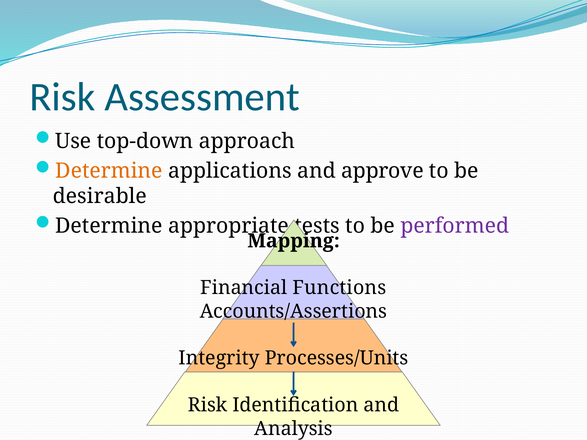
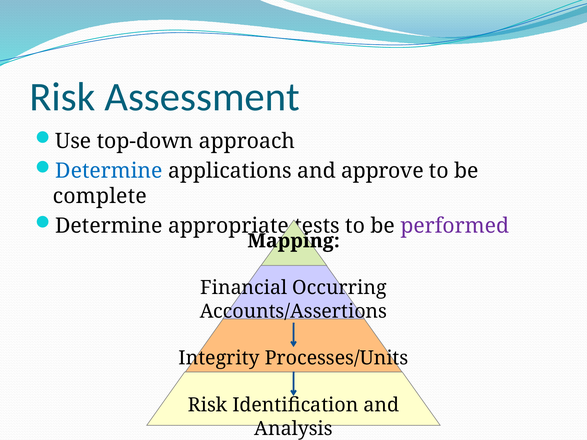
Determine colour: orange -> blue (109, 171)
desirable: desirable -> complete (100, 196)
Functions: Functions -> Occurring (339, 288)
